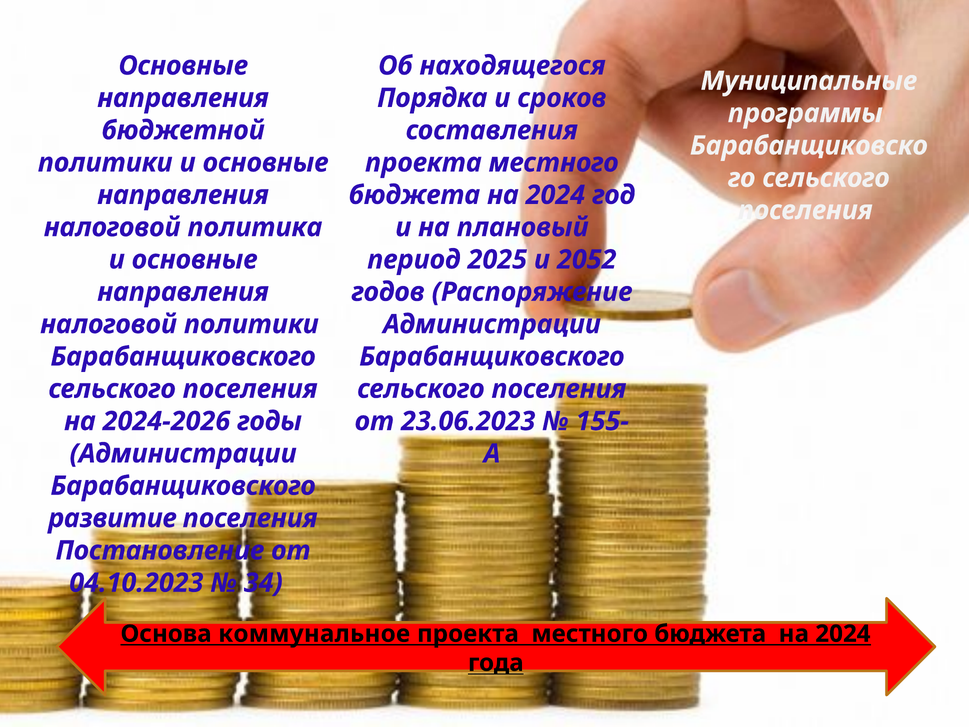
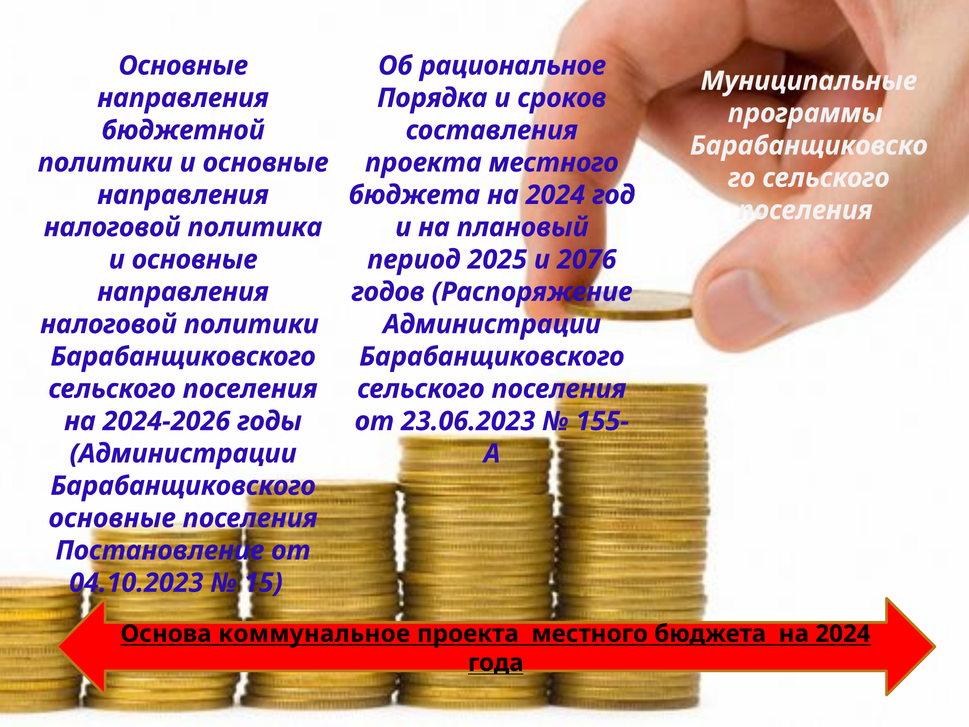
находящегося: находящегося -> рациональное (513, 66)
2052: 2052 -> 2076 (587, 260)
развитие: развитие -> основные (112, 518)
34: 34 -> 15 (263, 583)
